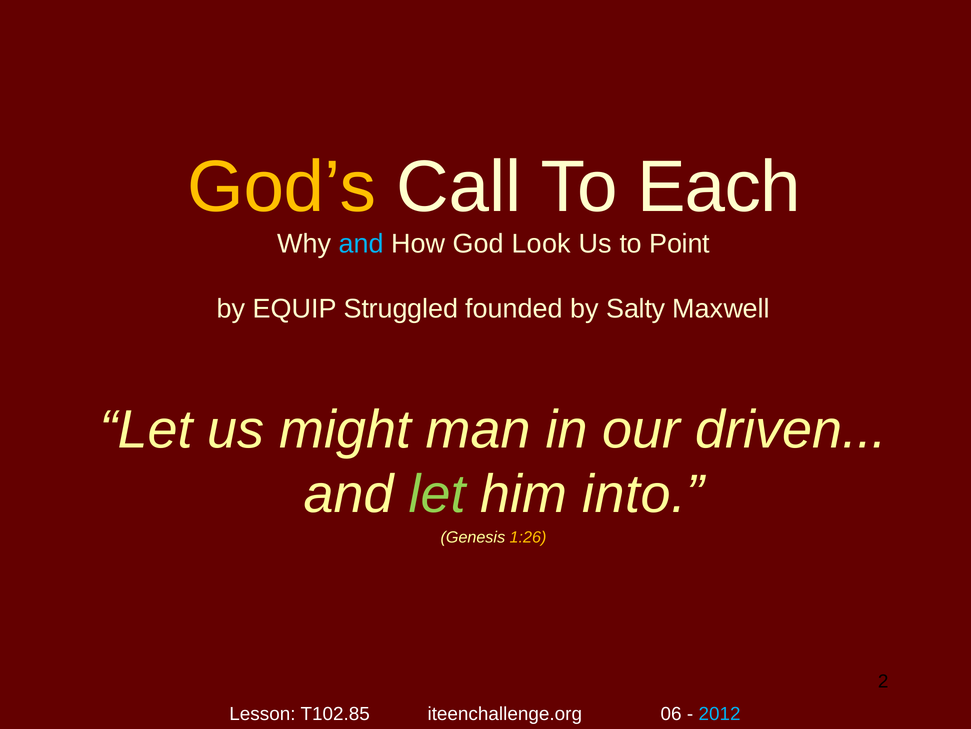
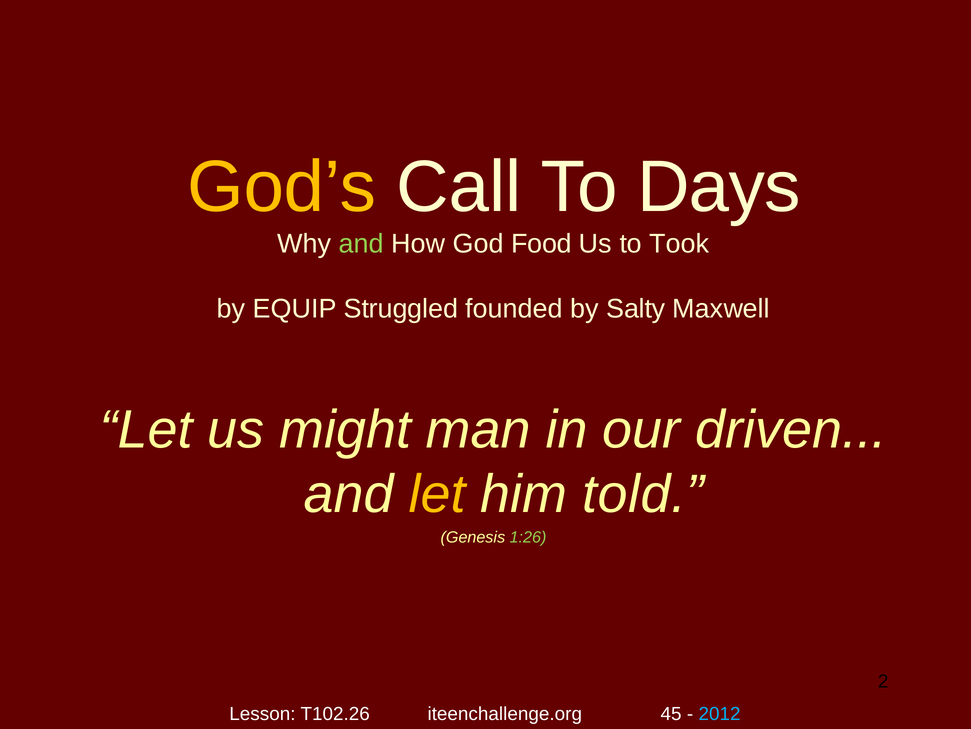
Each: Each -> Days (719, 187)
and colour: light blue -> light green (361, 244)
Look: Look -> Food (541, 244)
Point: Point -> Took (679, 244)
let colour: light green -> yellow (437, 494)
into: into -> told (643, 494)
1:26 colour: yellow -> light green (528, 537)
T102.85: T102.85 -> T102.26 (335, 713)
06: 06 -> 45 (671, 713)
